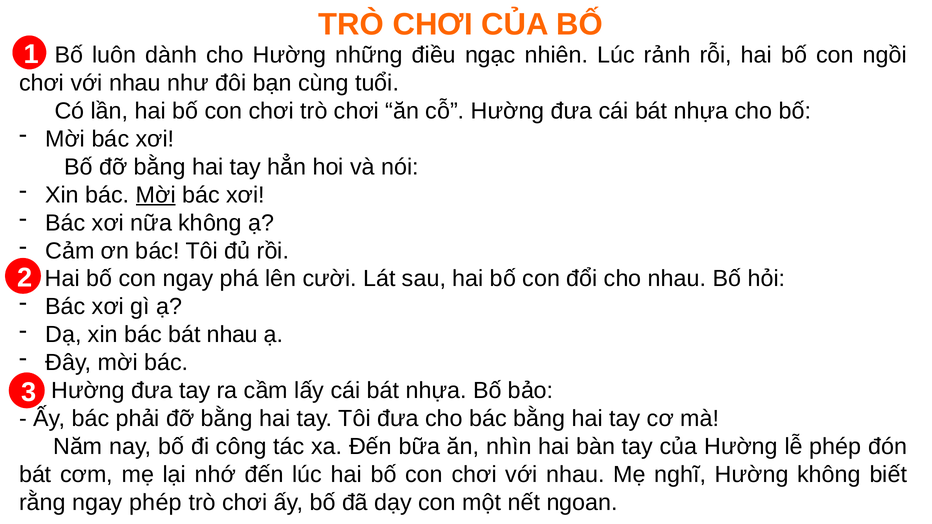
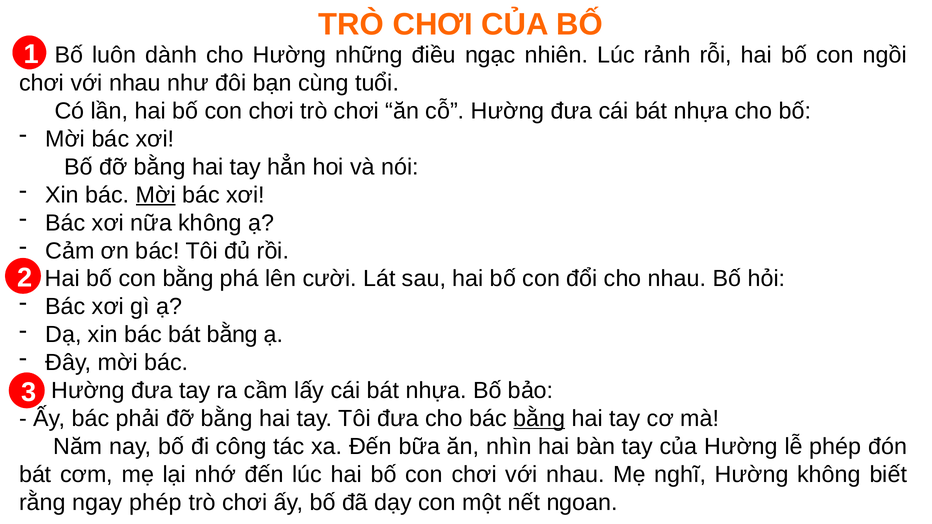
con ngay: ngay -> bằng (188, 279)
bát nhau: nhau -> bằng (232, 335)
bằng underline: none -> present (539, 419)
